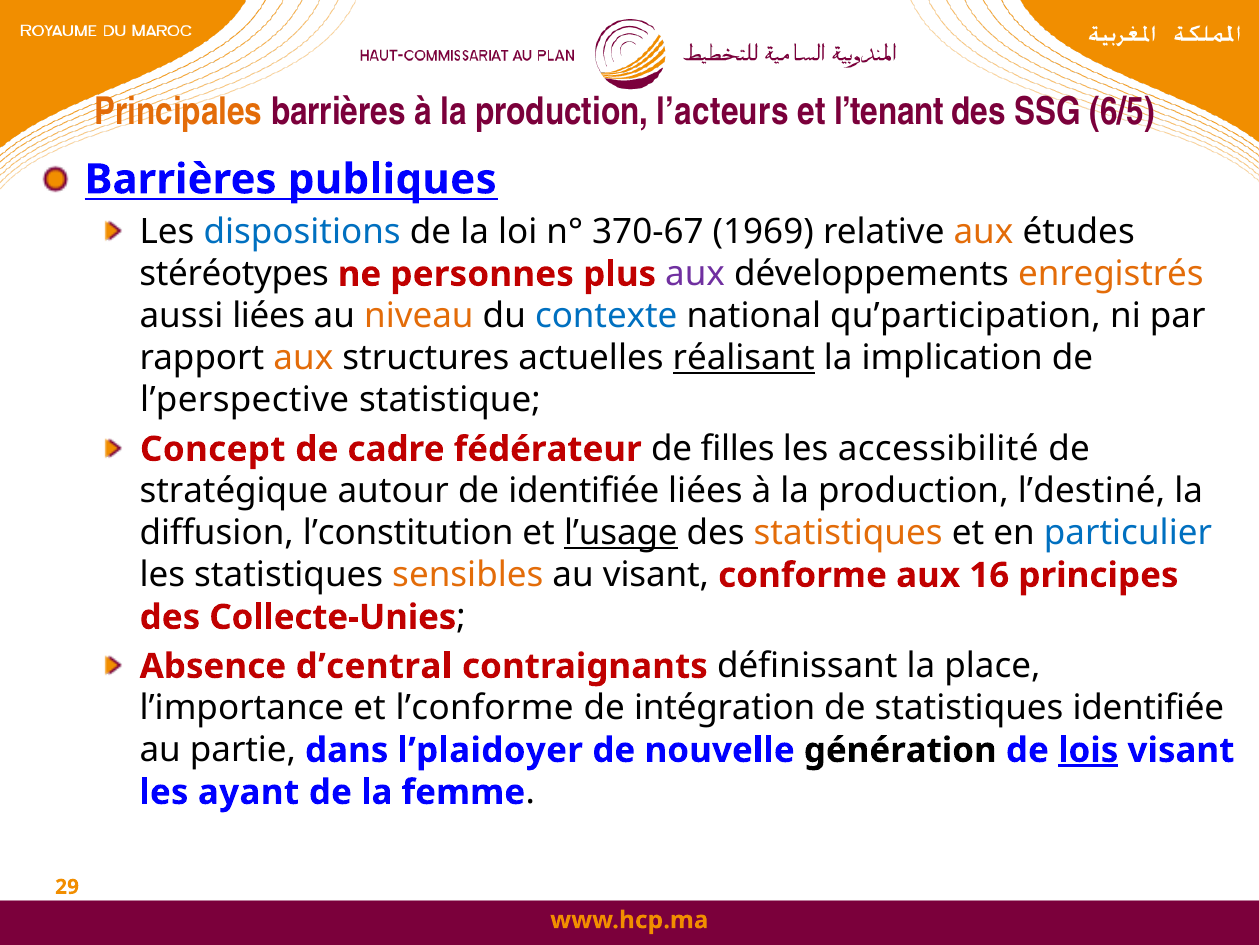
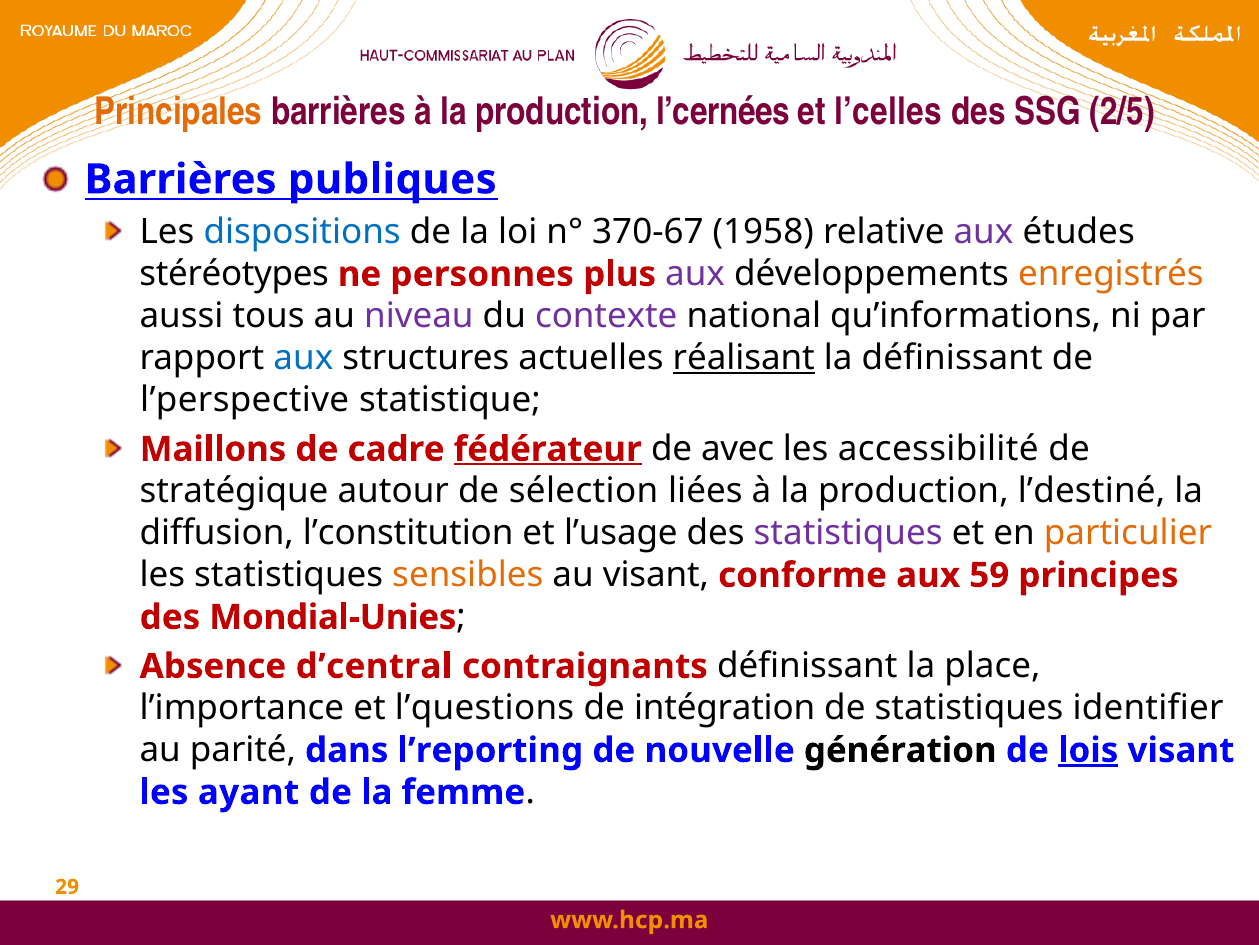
l’acteurs: l’acteurs -> l’cernées (723, 112)
l’tenant: l’tenant -> l’celles (888, 112)
6/5: 6/5 -> 2/5 (1122, 112)
1969: 1969 -> 1958 (763, 232)
aux colour: orange -> purple (983, 232)
aussi liées: liées -> tous (269, 316)
niveau colour: orange -> purple (419, 316)
contexte colour: blue -> purple (606, 316)
qu’participation: qu’participation -> qu’informations (966, 316)
aux colour: orange -> blue (303, 358)
la implication: implication -> définissant (952, 358)
Concept: Concept -> Maillons (213, 449)
fédérateur underline: none -> present (548, 449)
filles: filles -> avec (738, 449)
de identifiée: identifiée -> sélection (584, 491)
l’usage underline: present -> none (621, 533)
statistiques colour: orange -> purple (848, 533)
particulier colour: blue -> orange (1128, 533)
16: 16 -> 59 (989, 575)
Collecte-Unies: Collecte-Unies -> Mondial-Unies (333, 617)
l’conforme: l’conforme -> l’questions (485, 708)
statistiques identifiée: identifiée -> identifier (1148, 708)
partie: partie -> parité (243, 750)
l’plaidoyer: l’plaidoyer -> l’reporting (490, 750)
